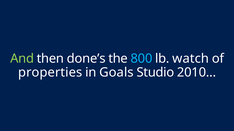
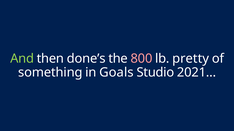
800 colour: light blue -> pink (142, 59)
watch: watch -> pretty (191, 59)
properties: properties -> something (50, 73)
2010…: 2010… -> 2021… (197, 73)
